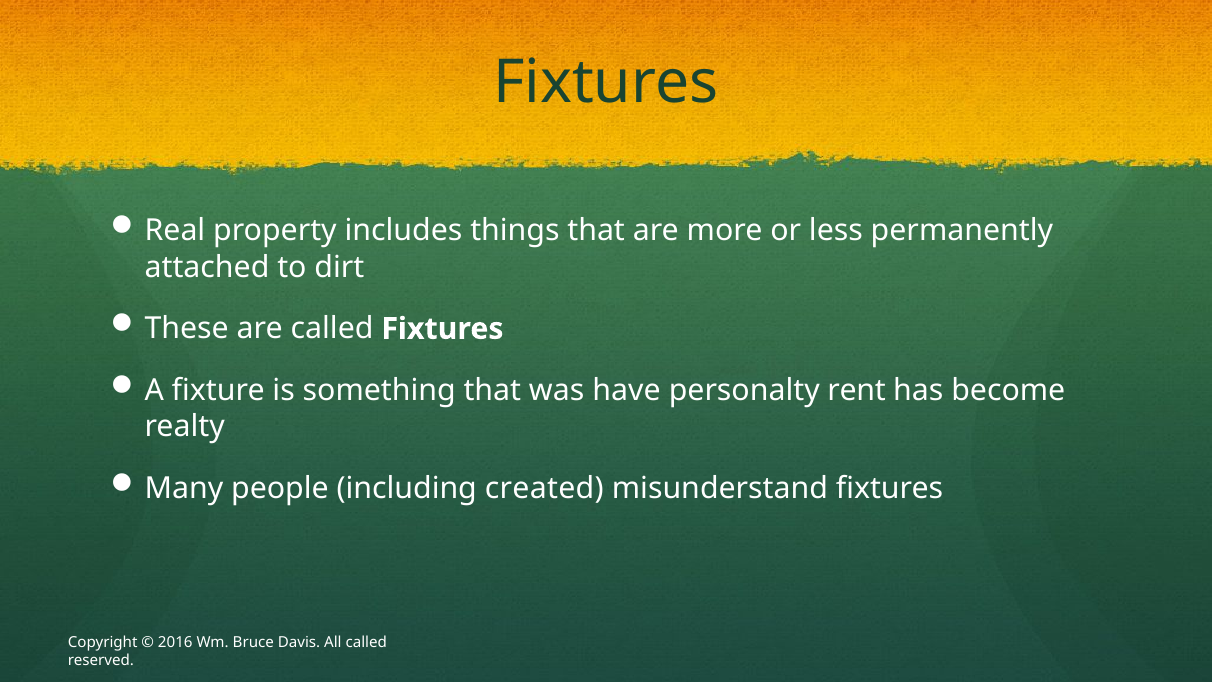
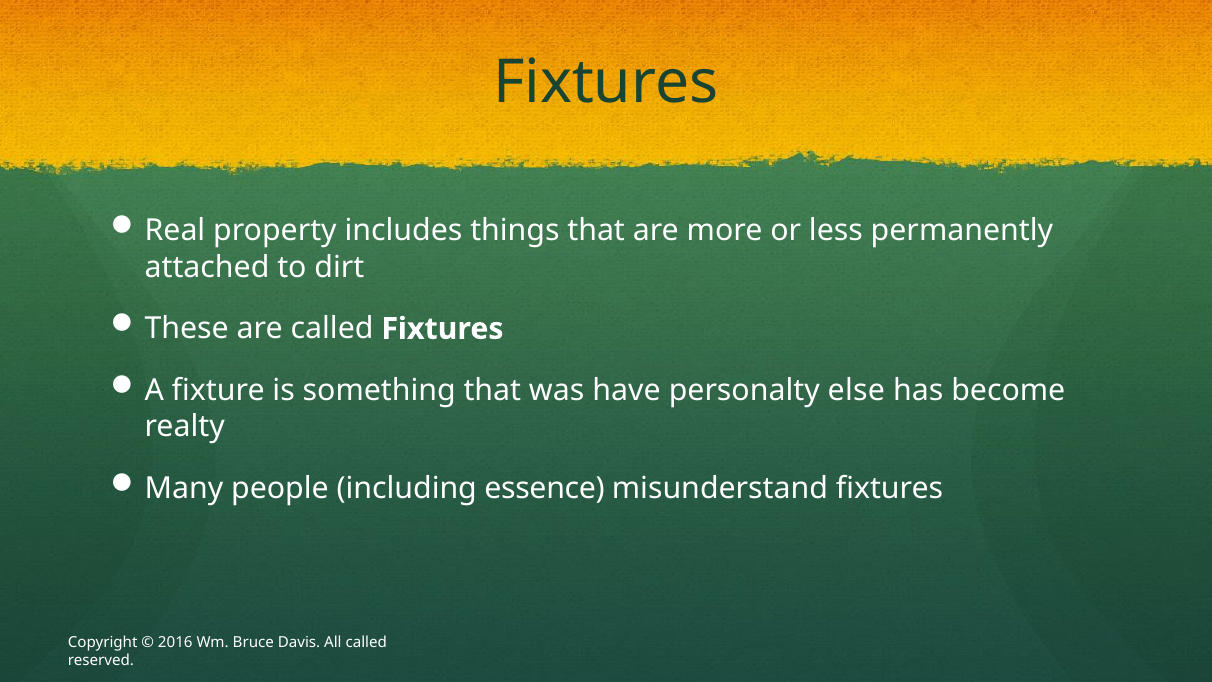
rent: rent -> else (856, 390)
created: created -> essence (545, 488)
